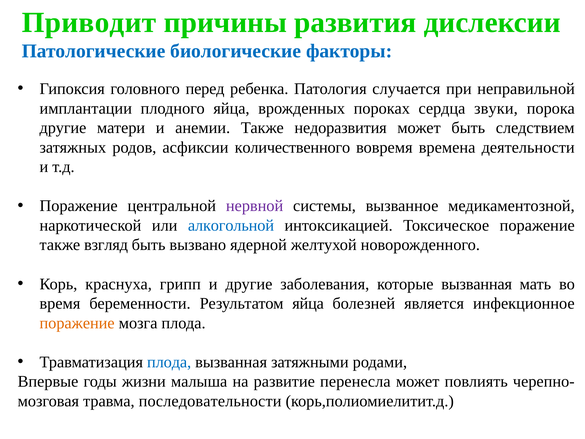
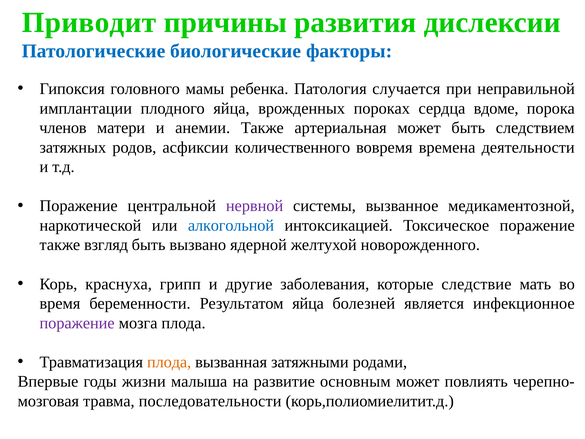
перед: перед -> мамы (205, 89)
звуки: звуки -> вдоме (496, 108)
другие: другие -> членов (63, 128)
недоразвития: недоразвития -> артериальная (341, 128)
которые вызванная: вызванная -> следствие (476, 284)
поражение colour: orange -> purple (77, 323)
плода colour: blue -> orange (169, 362)
перенесла: перенесла -> основным (355, 381)
